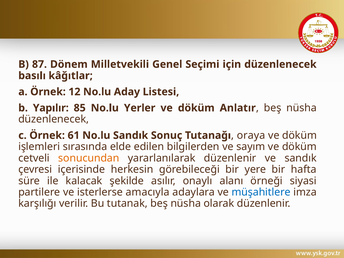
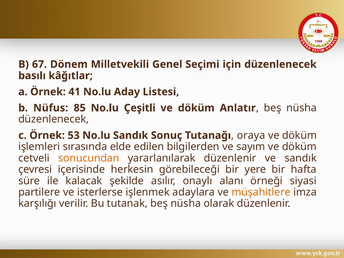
87: 87 -> 67 (39, 64)
12: 12 -> 41 (74, 92)
Yapılır: Yapılır -> Nüfus (51, 108)
Yerler: Yerler -> Çeşitli (140, 108)
61: 61 -> 53 (74, 135)
amacıyla: amacıyla -> işlenmek (148, 192)
müşahitlere colour: blue -> orange (261, 192)
